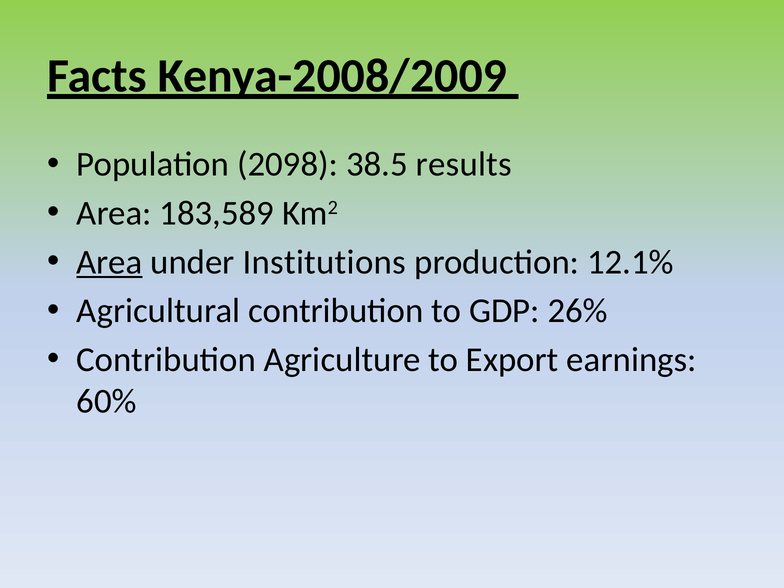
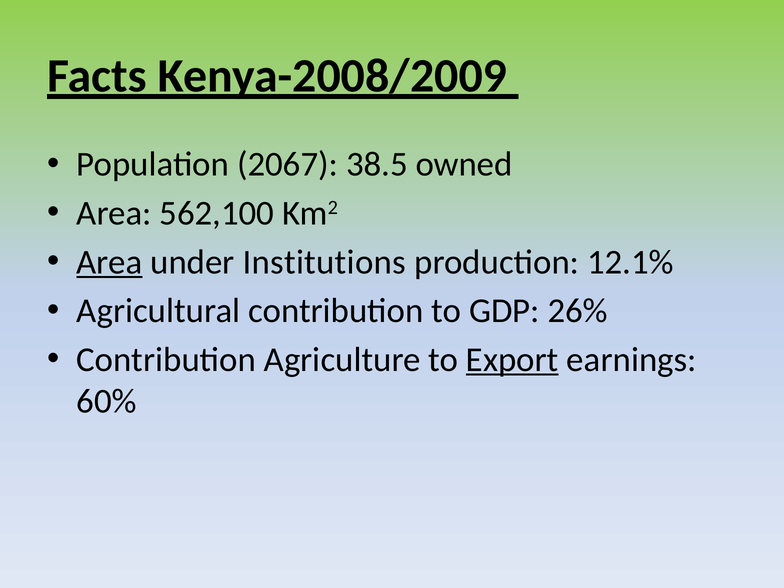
2098: 2098 -> 2067 (288, 164)
results: results -> owned (464, 164)
183,589: 183,589 -> 562,100 (217, 213)
Export underline: none -> present (512, 360)
